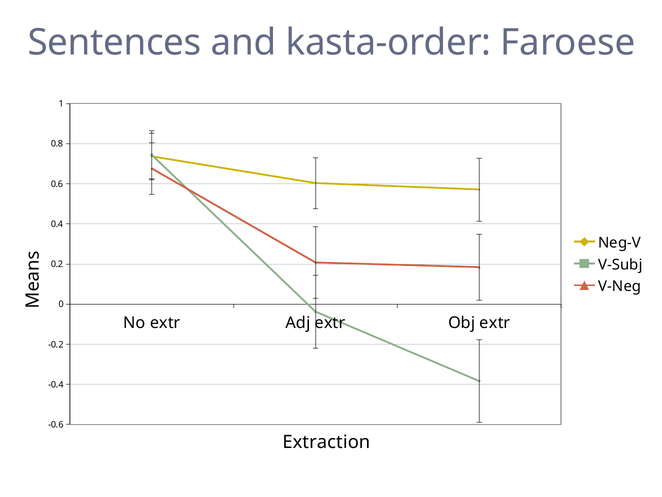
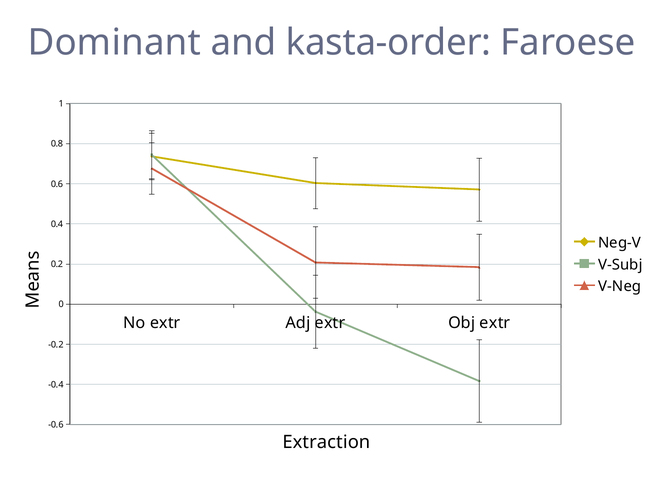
Sentences: Sentences -> Dominant (114, 42)
